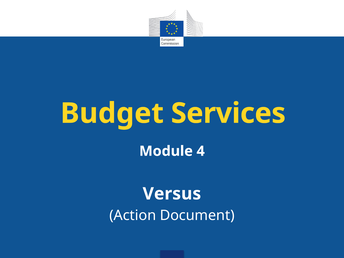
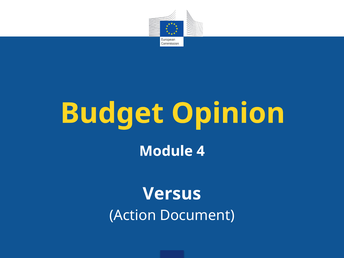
Services: Services -> Opinion (228, 113)
